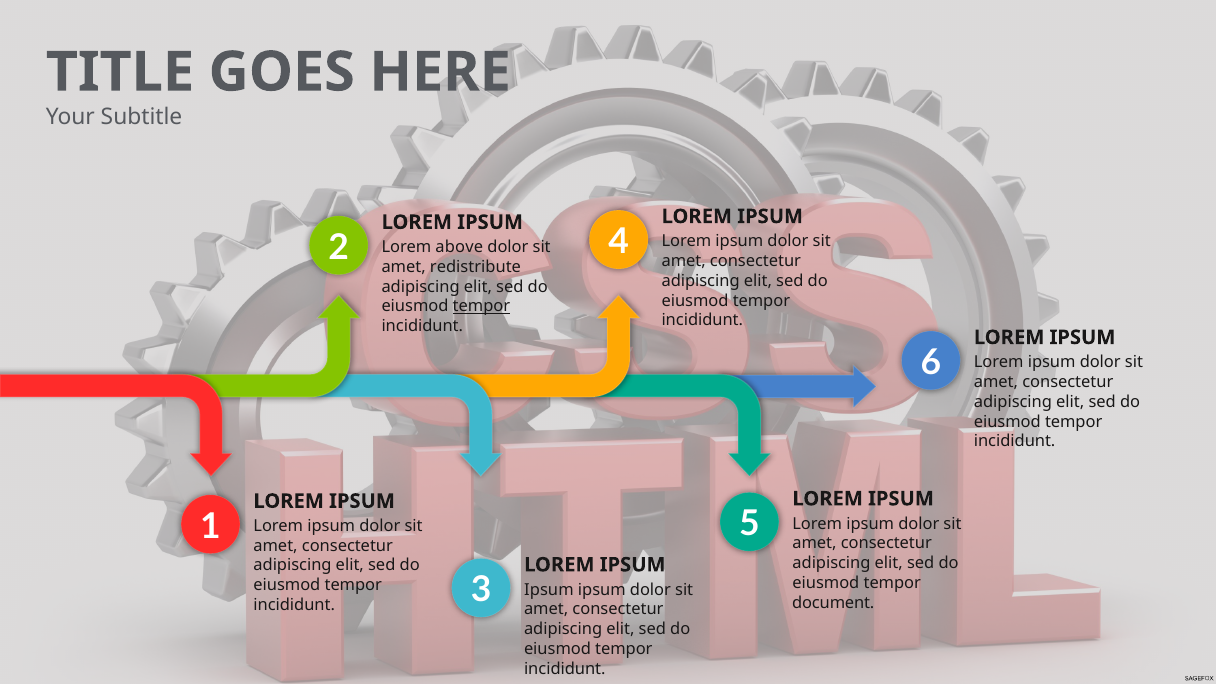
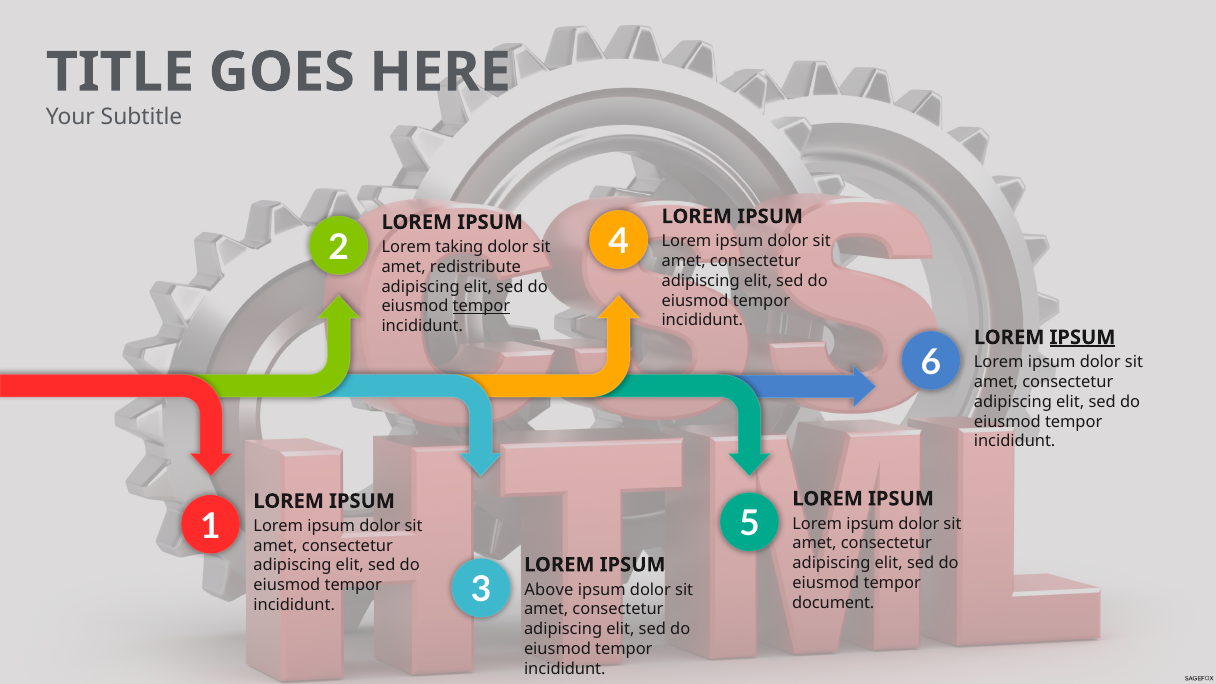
above: above -> taking (459, 247)
IPSUM underline: none -> present (1082, 337)
Ipsum: Ipsum -> Above (549, 590)
